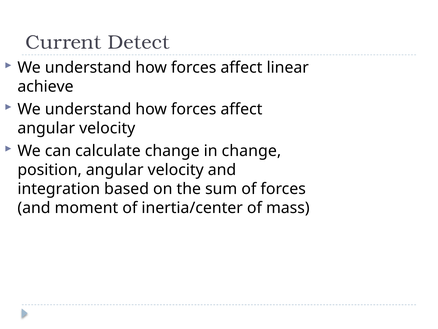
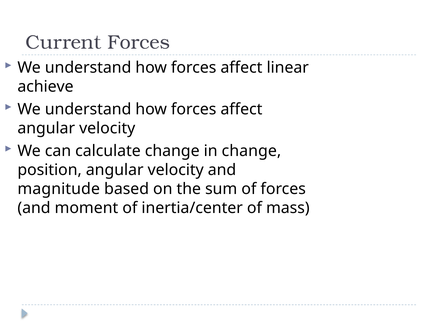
Current Detect: Detect -> Forces (139, 42)
integration: integration -> magnitude (59, 189)
